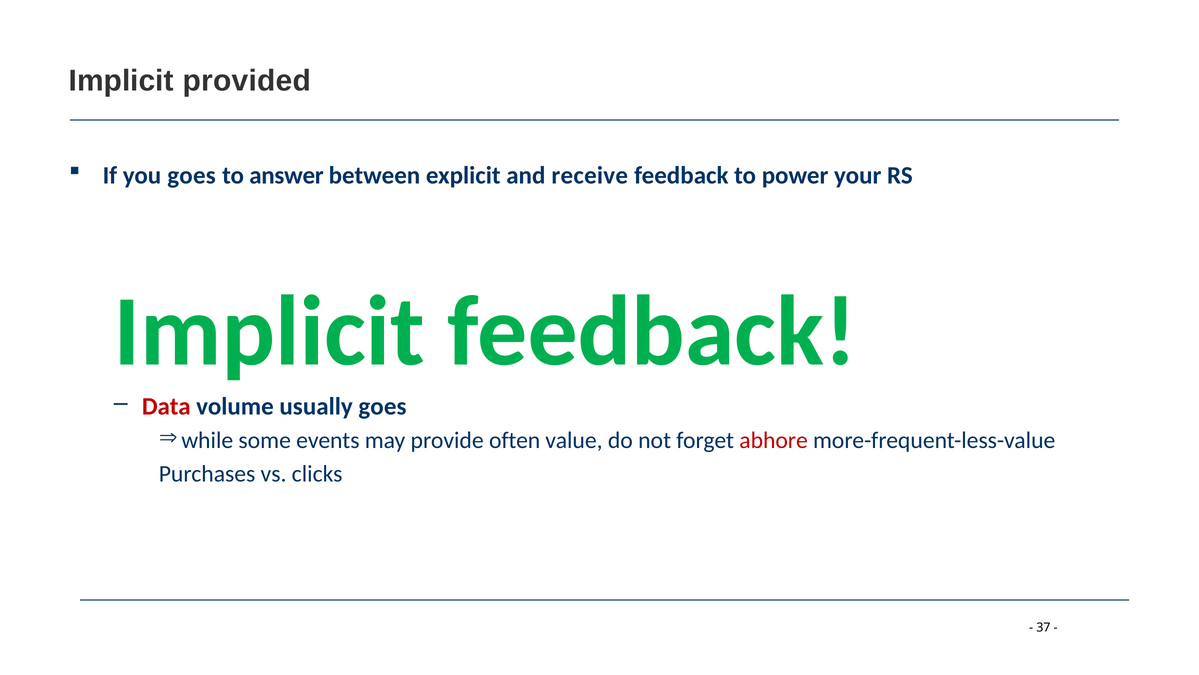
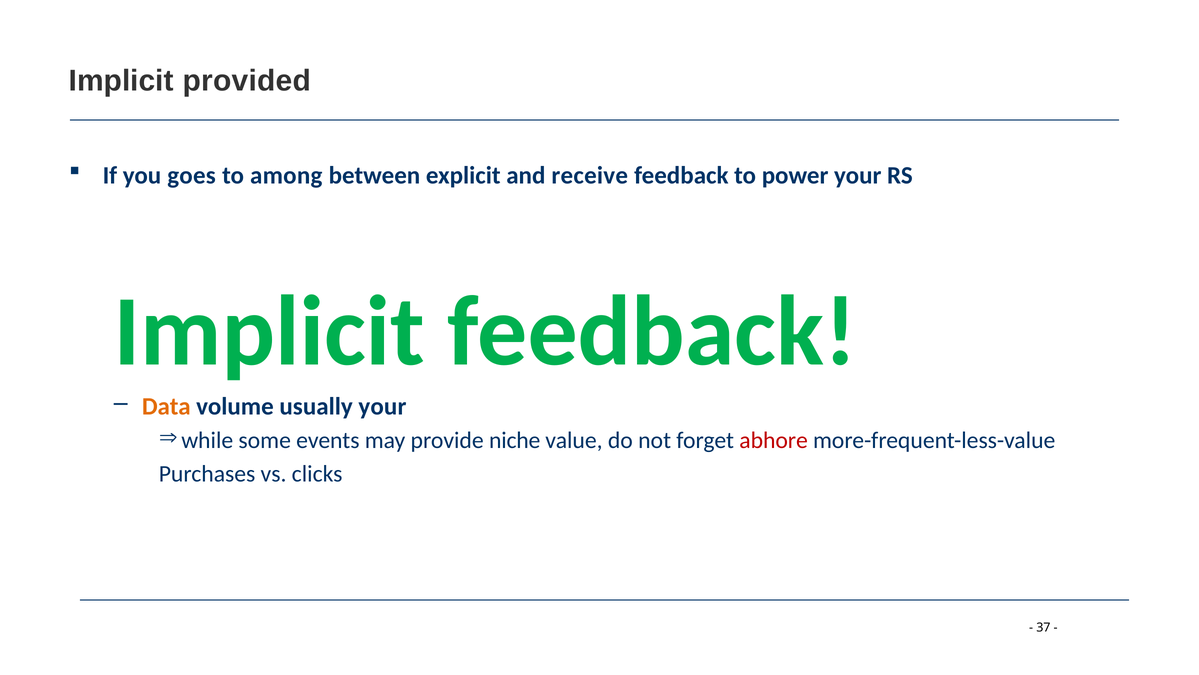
answer: answer -> among (286, 175)
Data colour: red -> orange (166, 406)
usually goes: goes -> your (382, 406)
often: often -> niche (515, 440)
